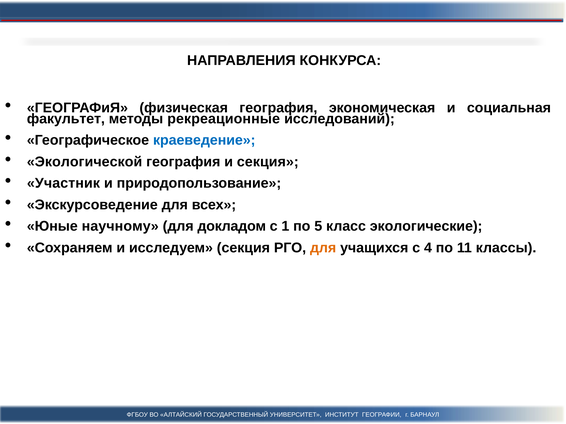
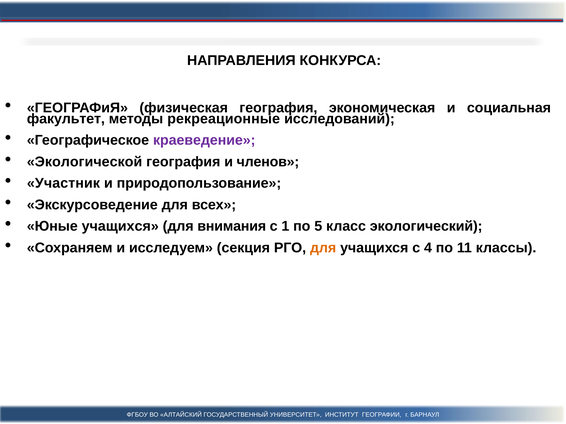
краеведение colour: blue -> purple (204, 140)
и секция: секция -> членов (268, 162)
Юные научному: научному -> учащихся (120, 226)
докладом: докладом -> внимания (232, 226)
экологические: экологические -> экологический (426, 226)
